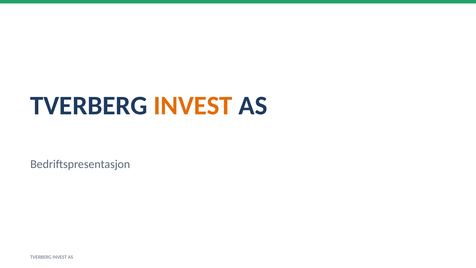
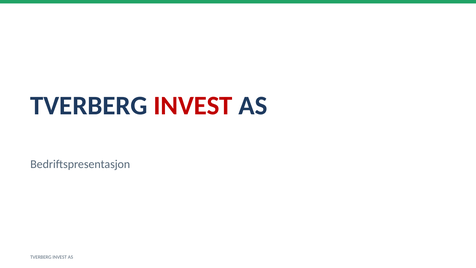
INVEST colour: orange -> red (193, 106)
